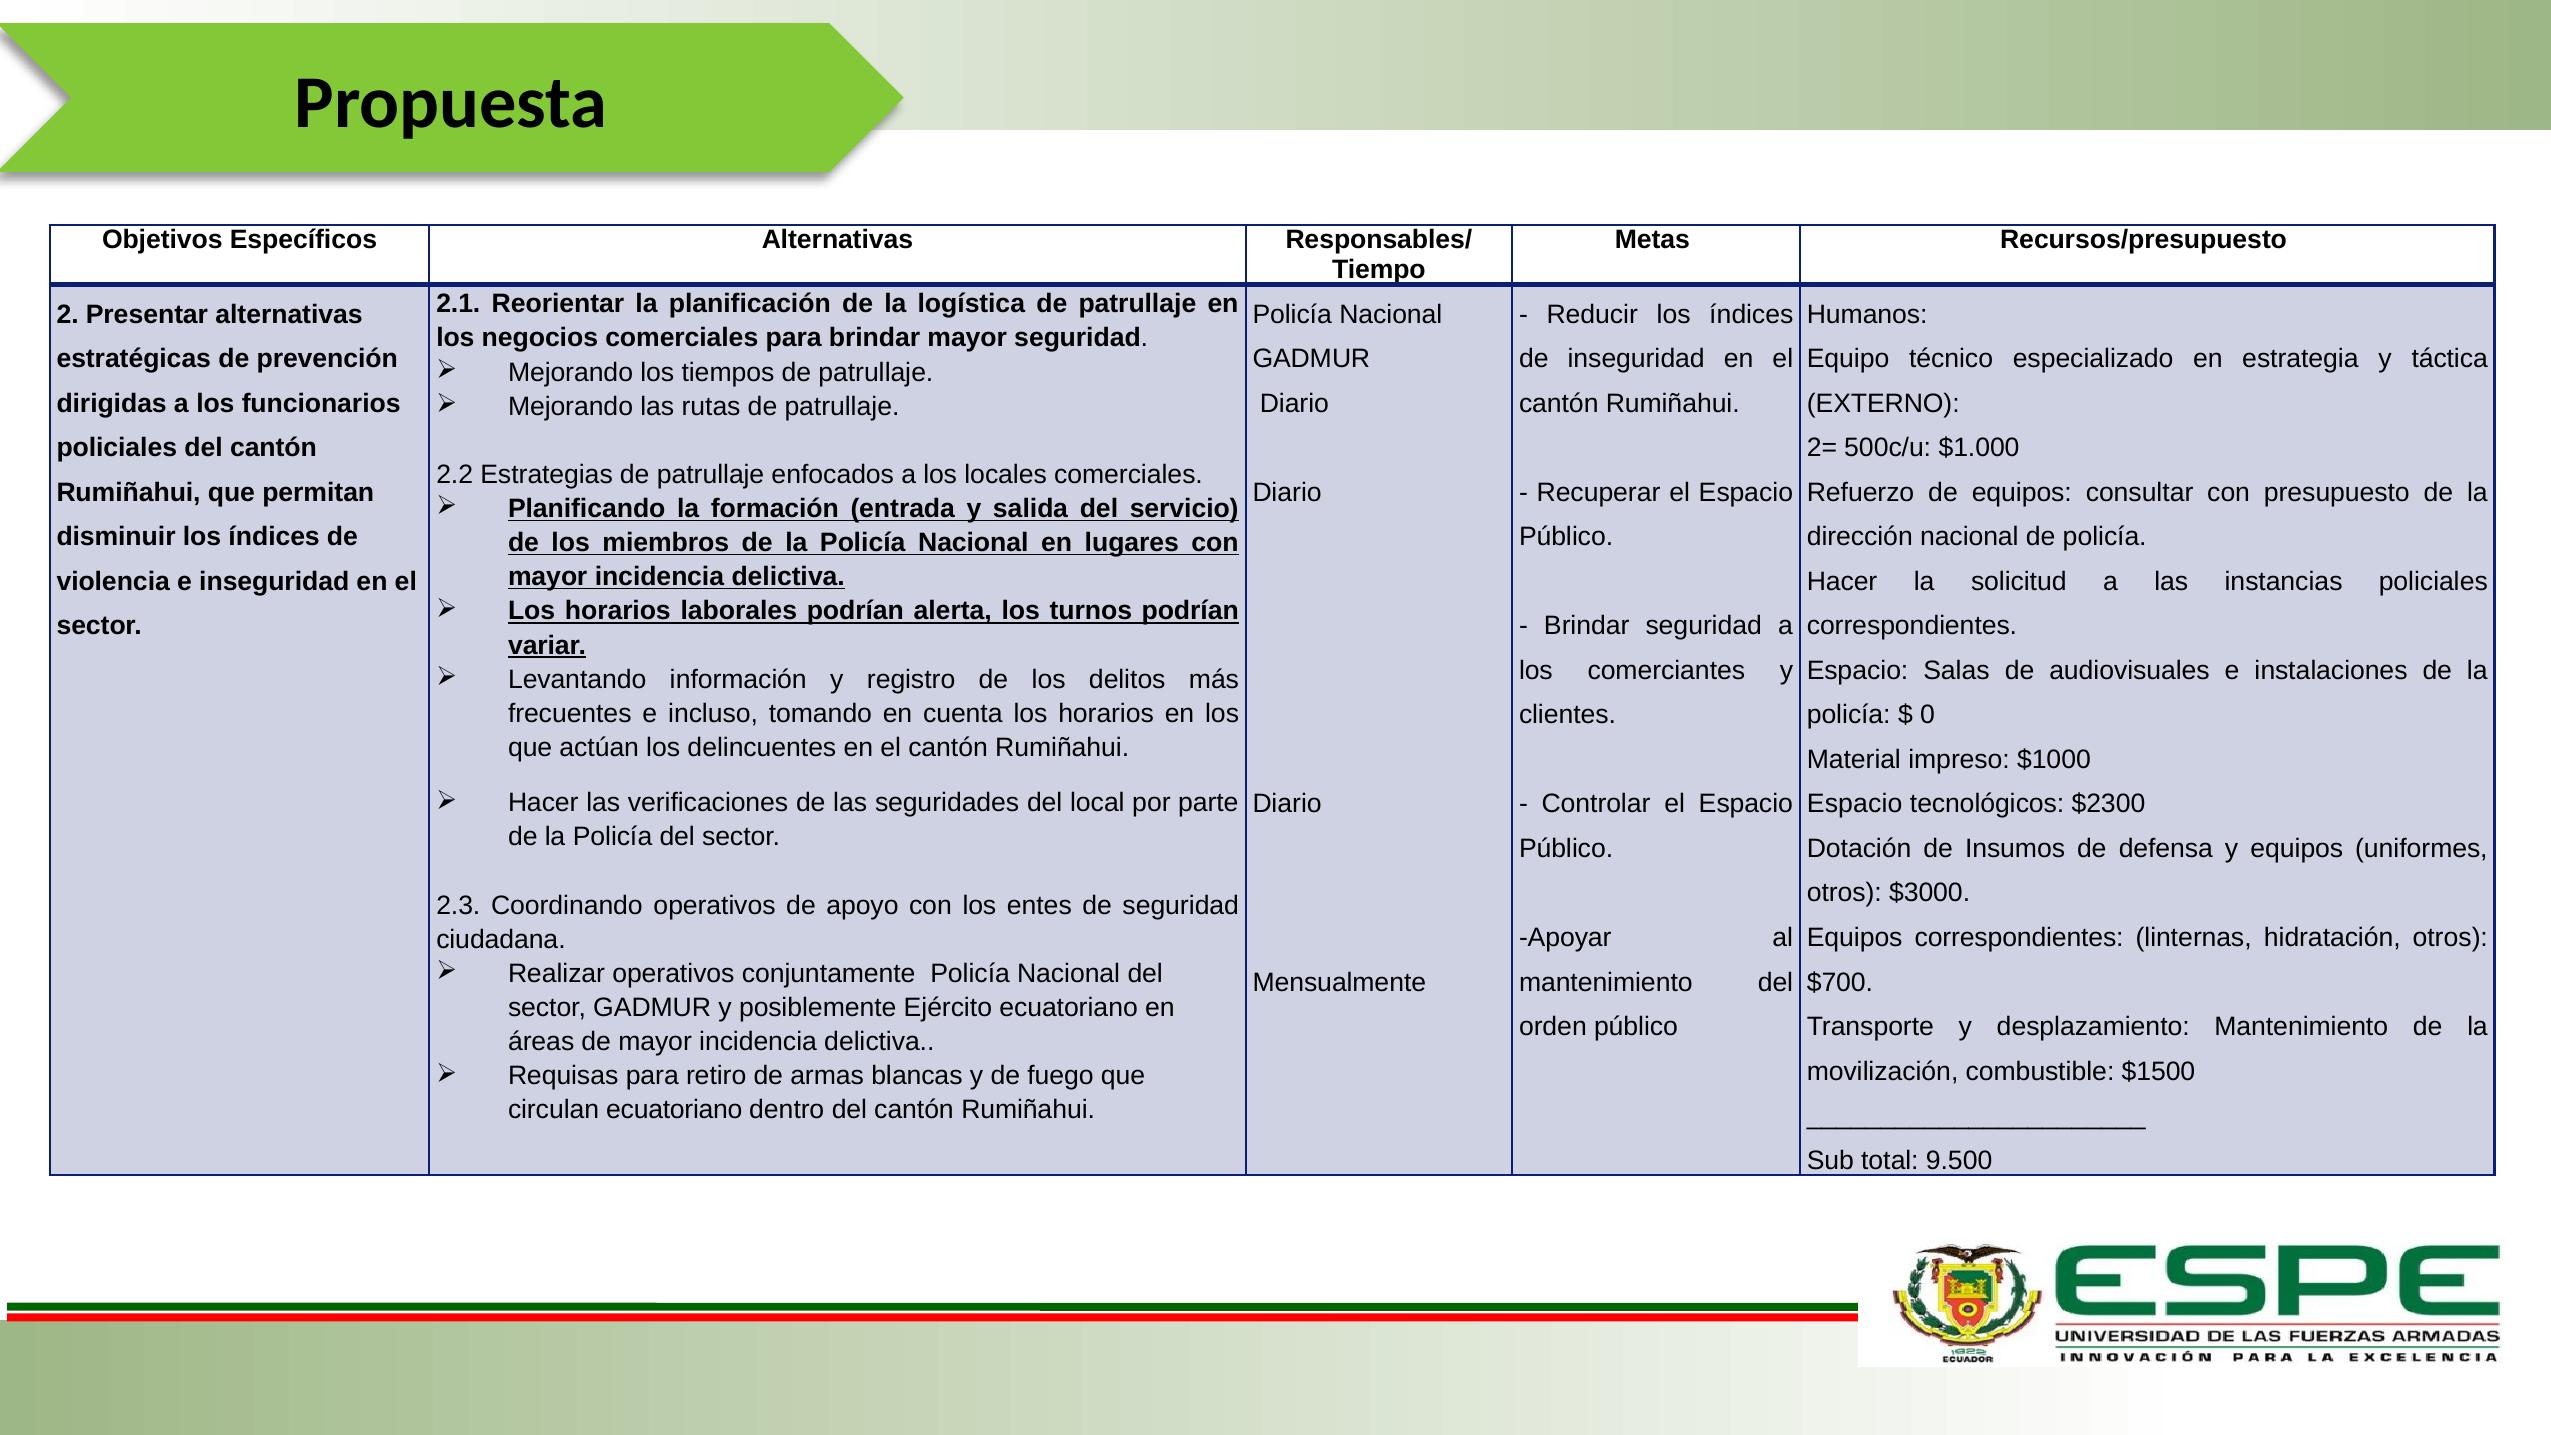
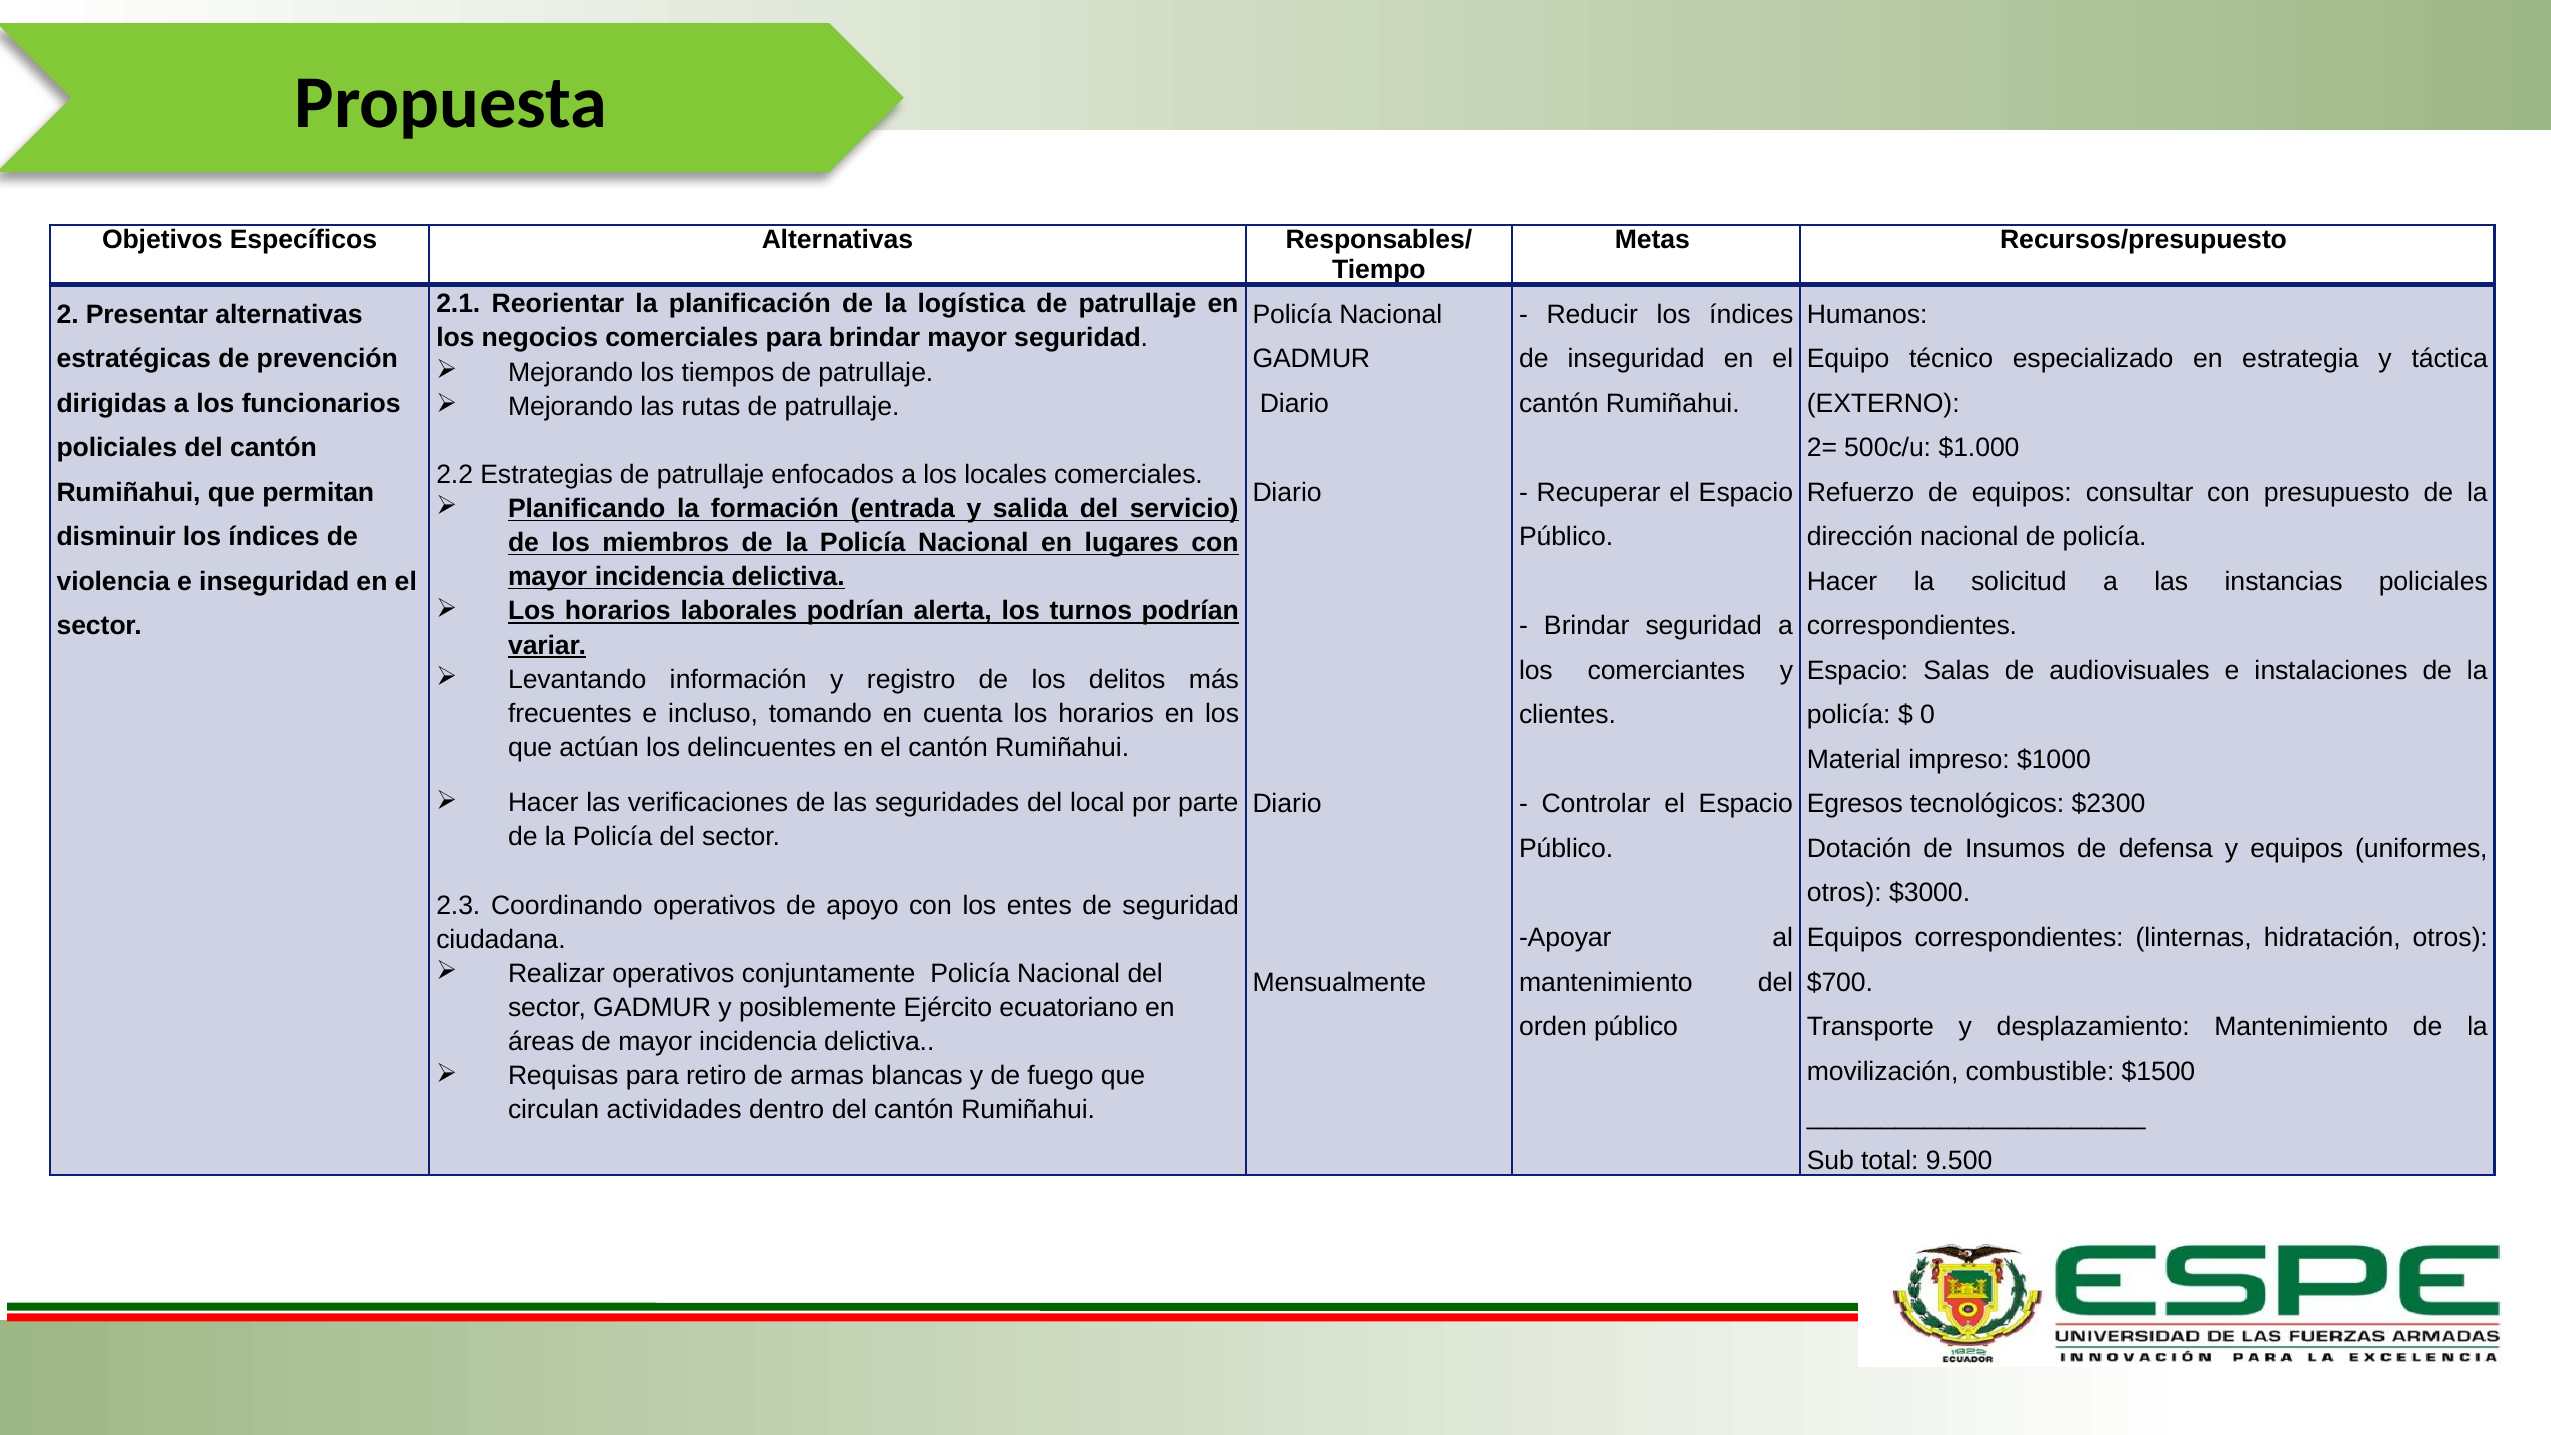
Espacio: Espacio -> Egresos (1855, 804)
circulan ecuatoriano: ecuatoriano -> actividades (674, 1110)
